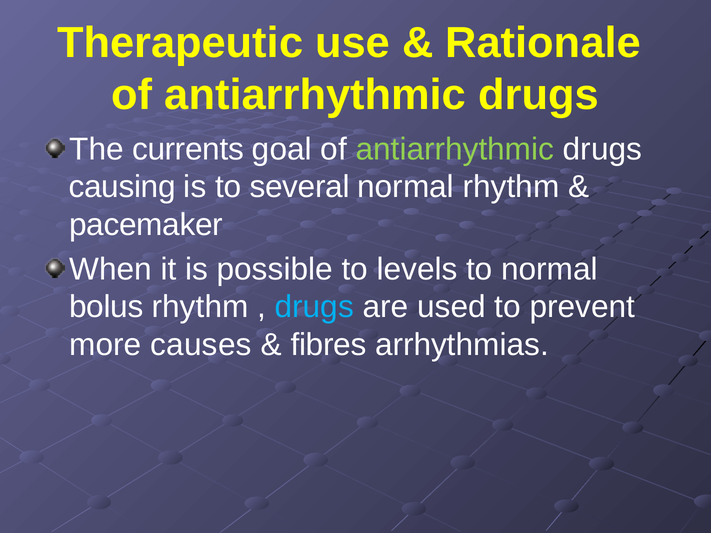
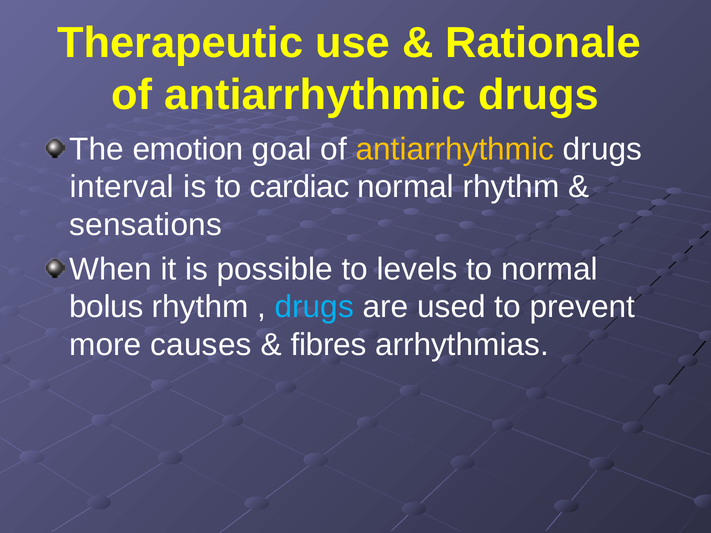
currents: currents -> emotion (188, 149)
antiarrhythmic colour: light green -> yellow (455, 149)
causing: causing -> interval (122, 187)
several: several -> cardiac (300, 187)
pacemaker: pacemaker -> sensations (146, 225)
